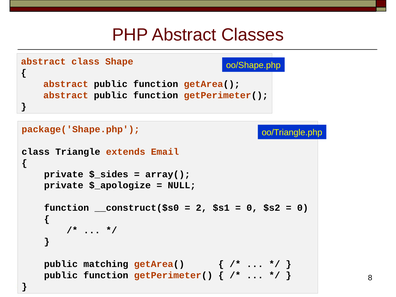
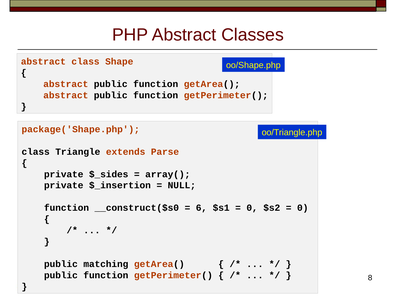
Email: Email -> Parse (165, 152)
$_apologize: $_apologize -> $_insertion (120, 185)
2: 2 -> 6 (201, 208)
